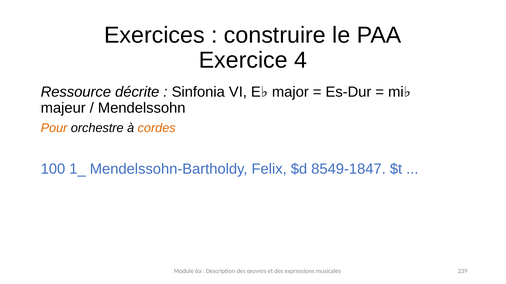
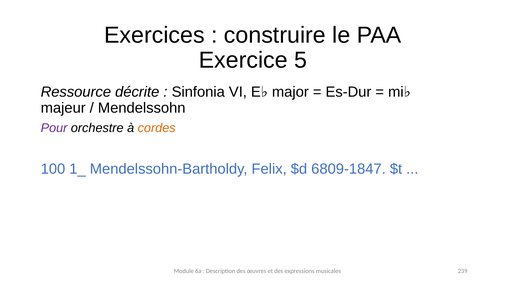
4: 4 -> 5 (301, 60)
Pour colour: orange -> purple (54, 128)
8549-1847: 8549-1847 -> 6809-1847 (349, 169)
